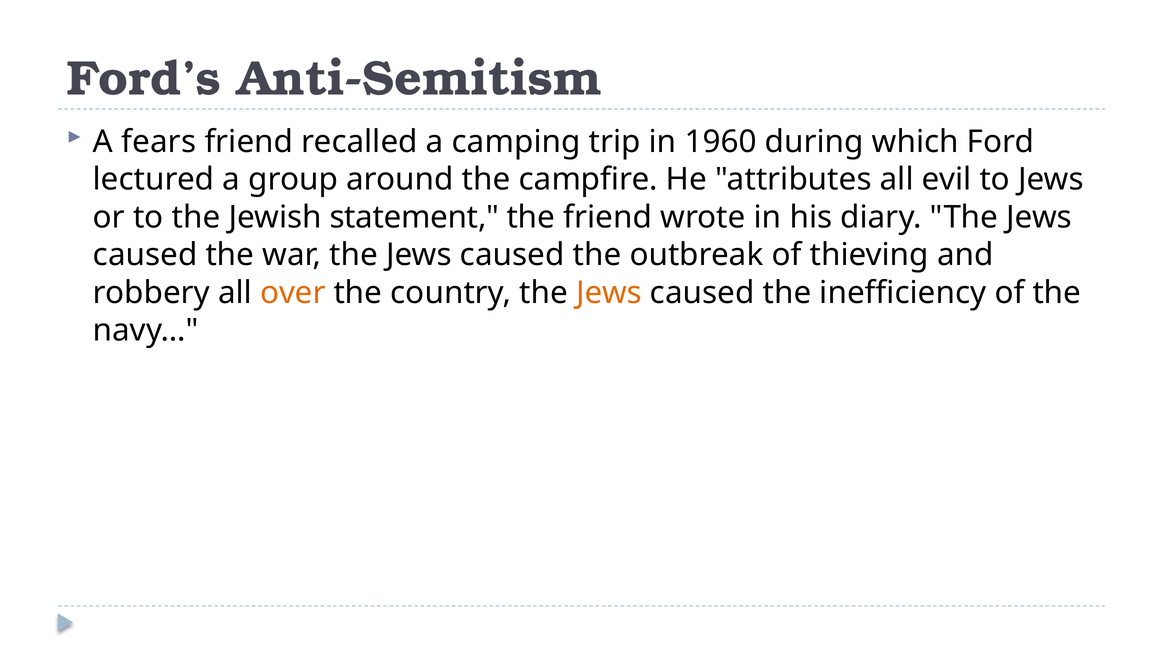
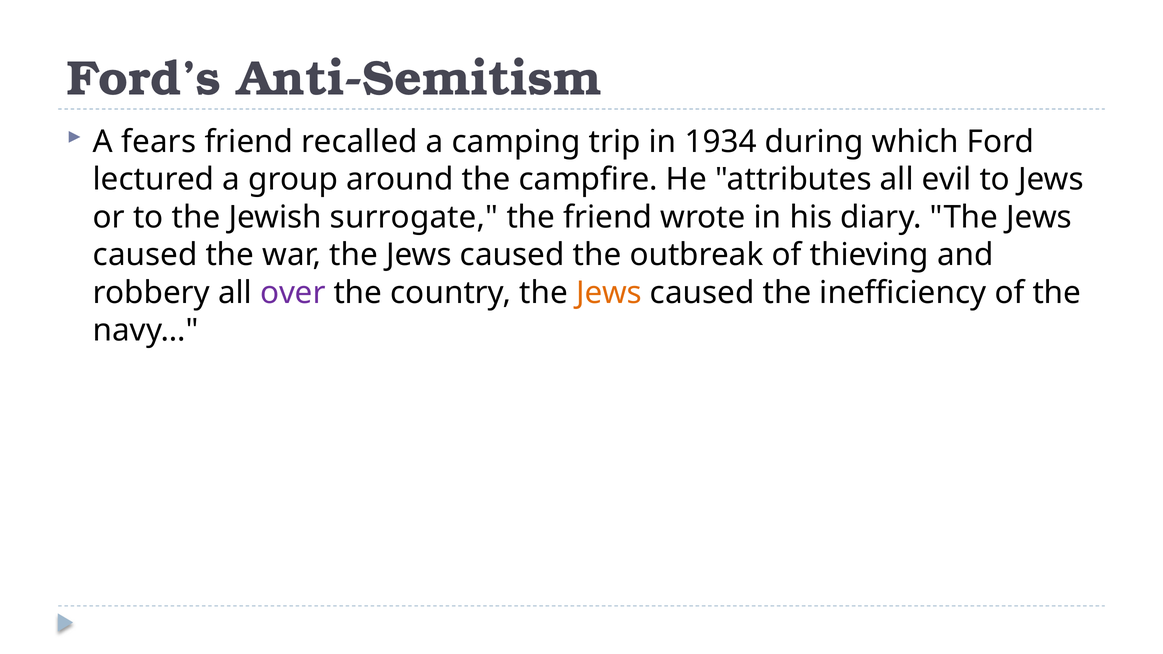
1960: 1960 -> 1934 (721, 142)
statement: statement -> surrogate (414, 217)
over colour: orange -> purple (293, 293)
